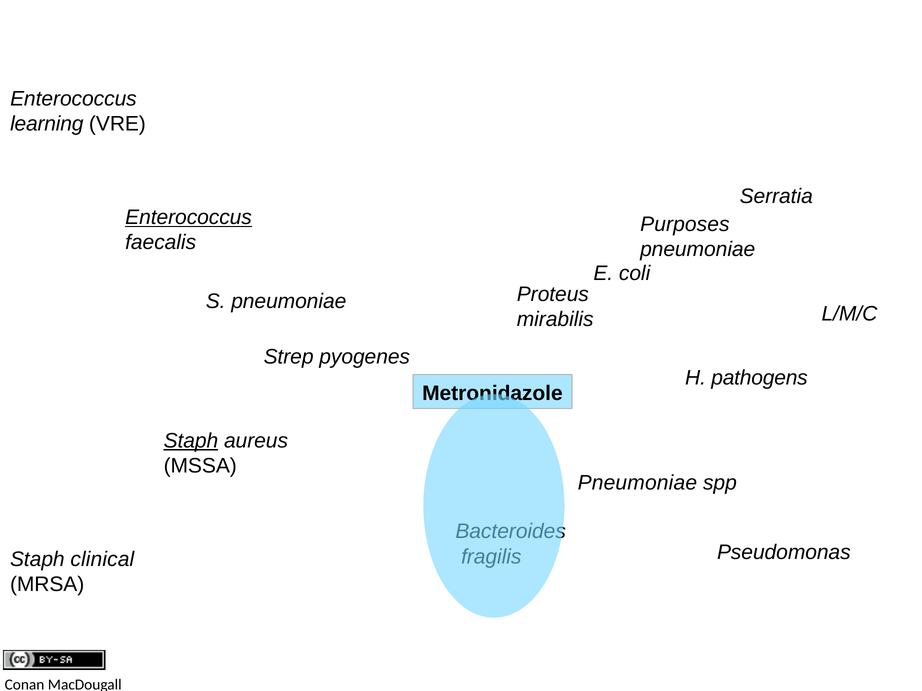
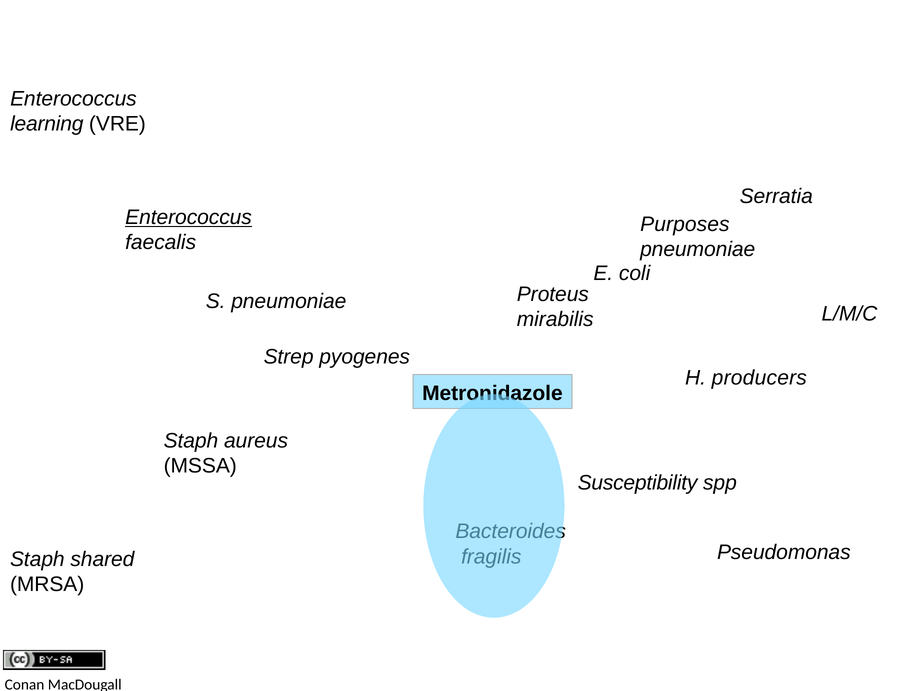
pathogens: pathogens -> producers (759, 378)
Staph underline: present -> none (191, 441)
Pneumoniae: Pneumoniae -> Susceptibility (638, 483)
clinical: clinical -> shared (102, 560)
